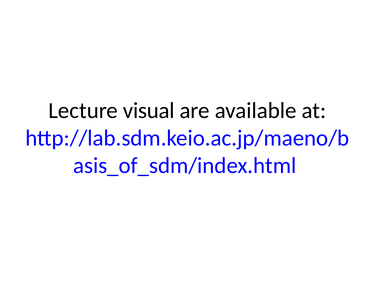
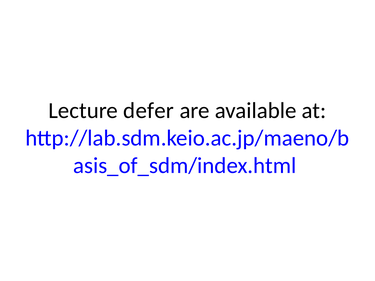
visual: visual -> defer (149, 111)
